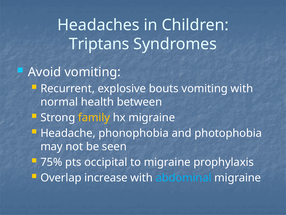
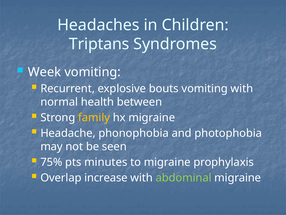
Avoid: Avoid -> Week (44, 72)
occipital: occipital -> minutes (106, 162)
abdominal colour: light blue -> light green (184, 177)
